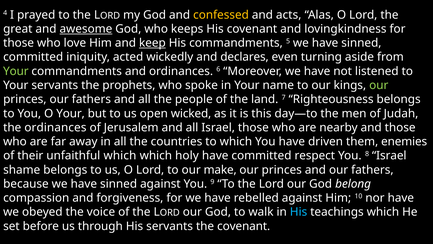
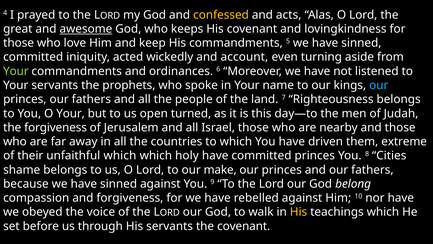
keep underline: present -> none (152, 43)
declares: declares -> account (244, 57)
our colour: light green -> light blue (379, 85)
wicked: wicked -> turned (191, 113)
the ordinances: ordinances -> forgiveness (56, 127)
enemies: enemies -> extreme (404, 141)
committed respect: respect -> princes (315, 155)
8 Israel: Israel -> Cities (389, 155)
His colour: light blue -> yellow (299, 212)
